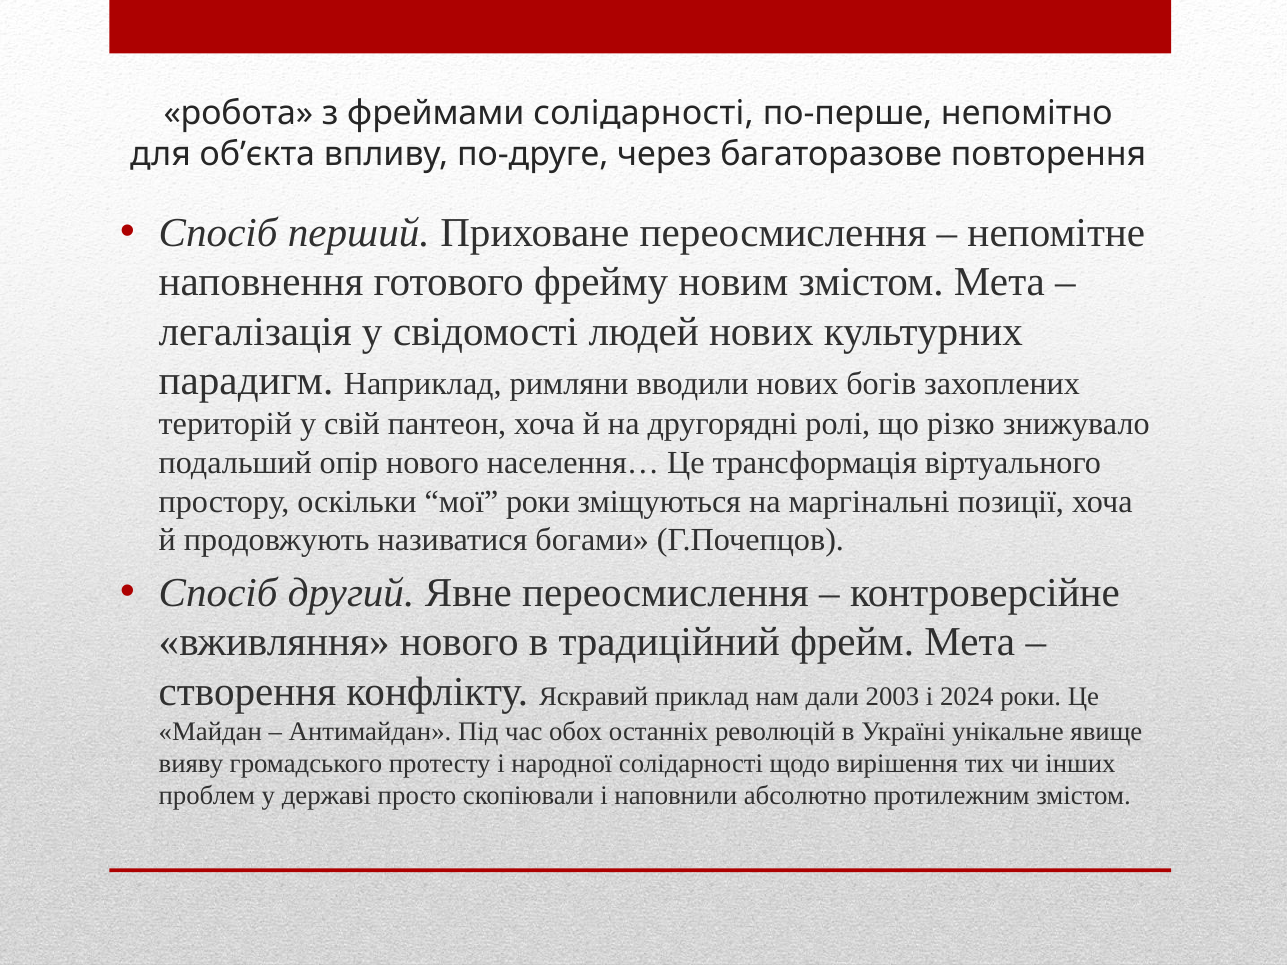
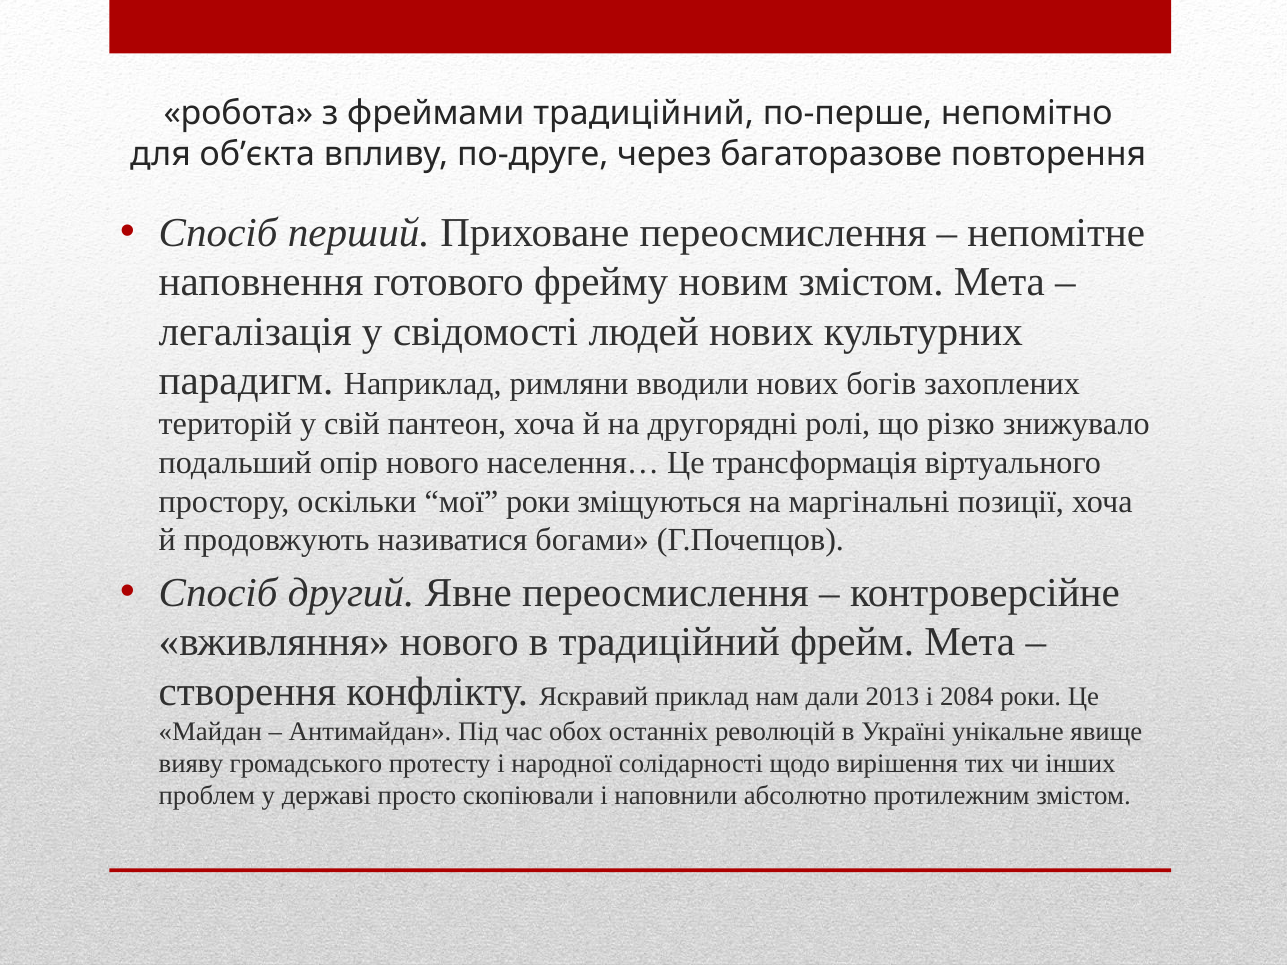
фреймами солідарності: солідарності -> традиційний (644, 113)
2003: 2003 -> 2013 (892, 697)
2024: 2024 -> 2084 (967, 697)
